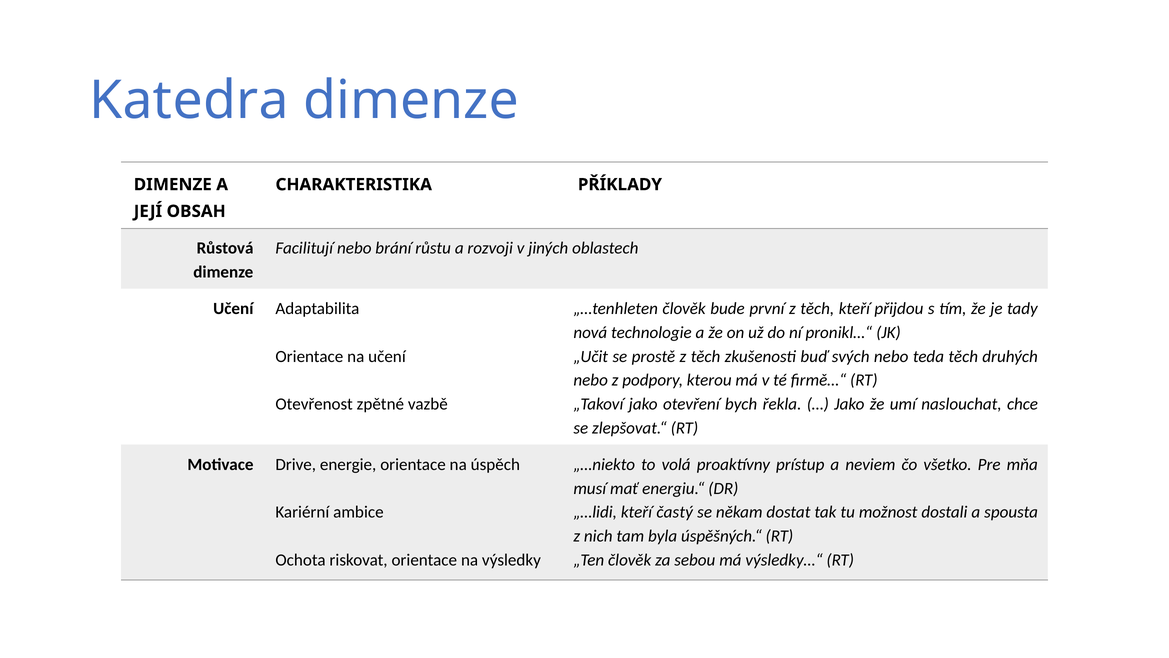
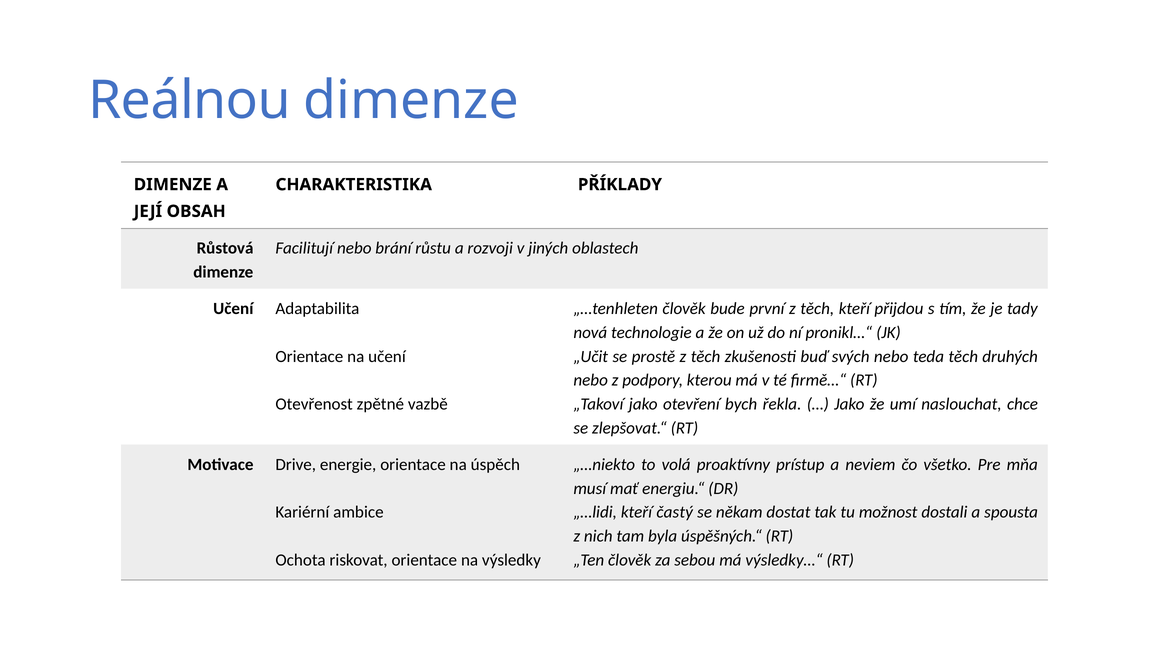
Katedra: Katedra -> Reálnou (189, 101)
